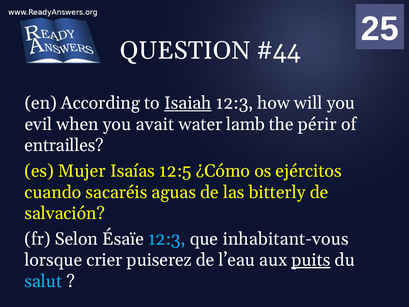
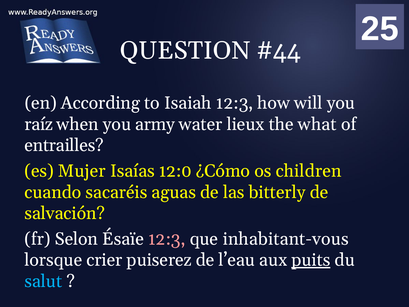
Isaiah underline: present -> none (188, 103)
evil: evil -> raíz (39, 124)
avait: avait -> army (155, 124)
lamb: lamb -> lieux (246, 124)
périr: périr -> what (317, 124)
12:5: 12:5 -> 12:0 (176, 171)
ejércitos: ejércitos -> children (309, 171)
12:3 colour: light blue -> pink (167, 239)
